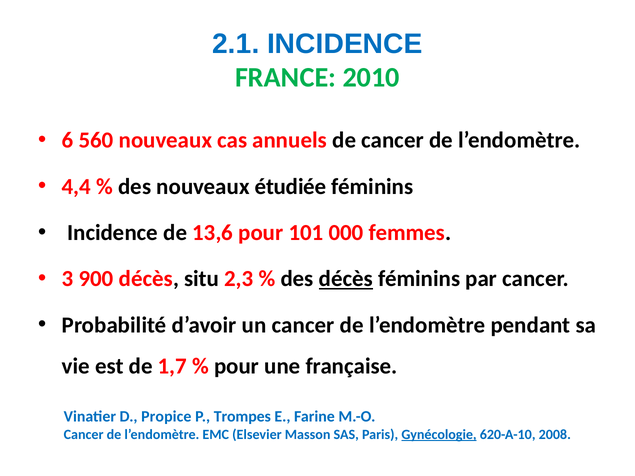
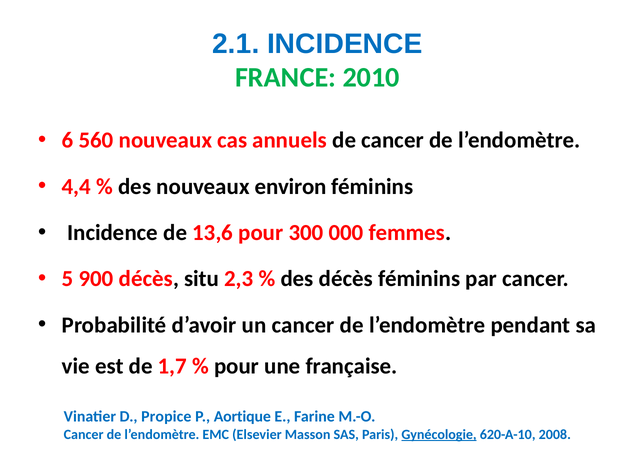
étudiée: étudiée -> environ (291, 187)
101: 101 -> 300 (306, 233)
3: 3 -> 5 (68, 279)
décès underline: present -> none (346, 279)
Trompes: Trompes -> Aortique (242, 417)
